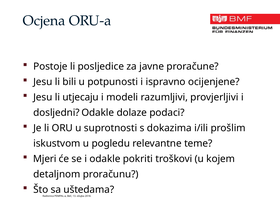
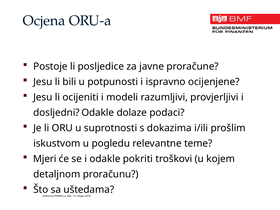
utjecaju: utjecaju -> ocijeniti (81, 97)
